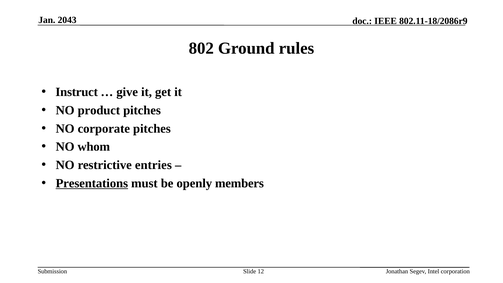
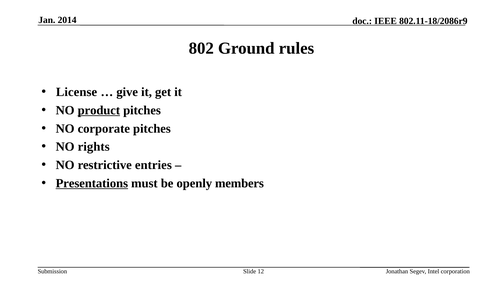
2043: 2043 -> 2014 (67, 20)
Instruct: Instruct -> License (77, 92)
product underline: none -> present (99, 110)
whom: whom -> rights (94, 147)
